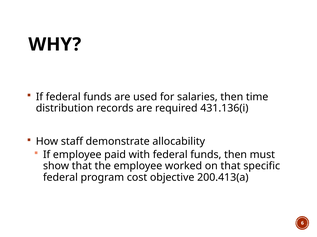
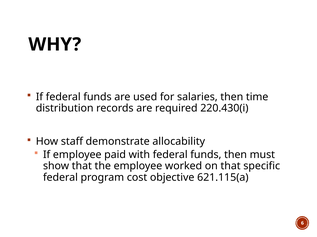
431.136(i: 431.136(i -> 220.430(i (224, 109)
200.413(a: 200.413(a -> 621.115(a (223, 178)
